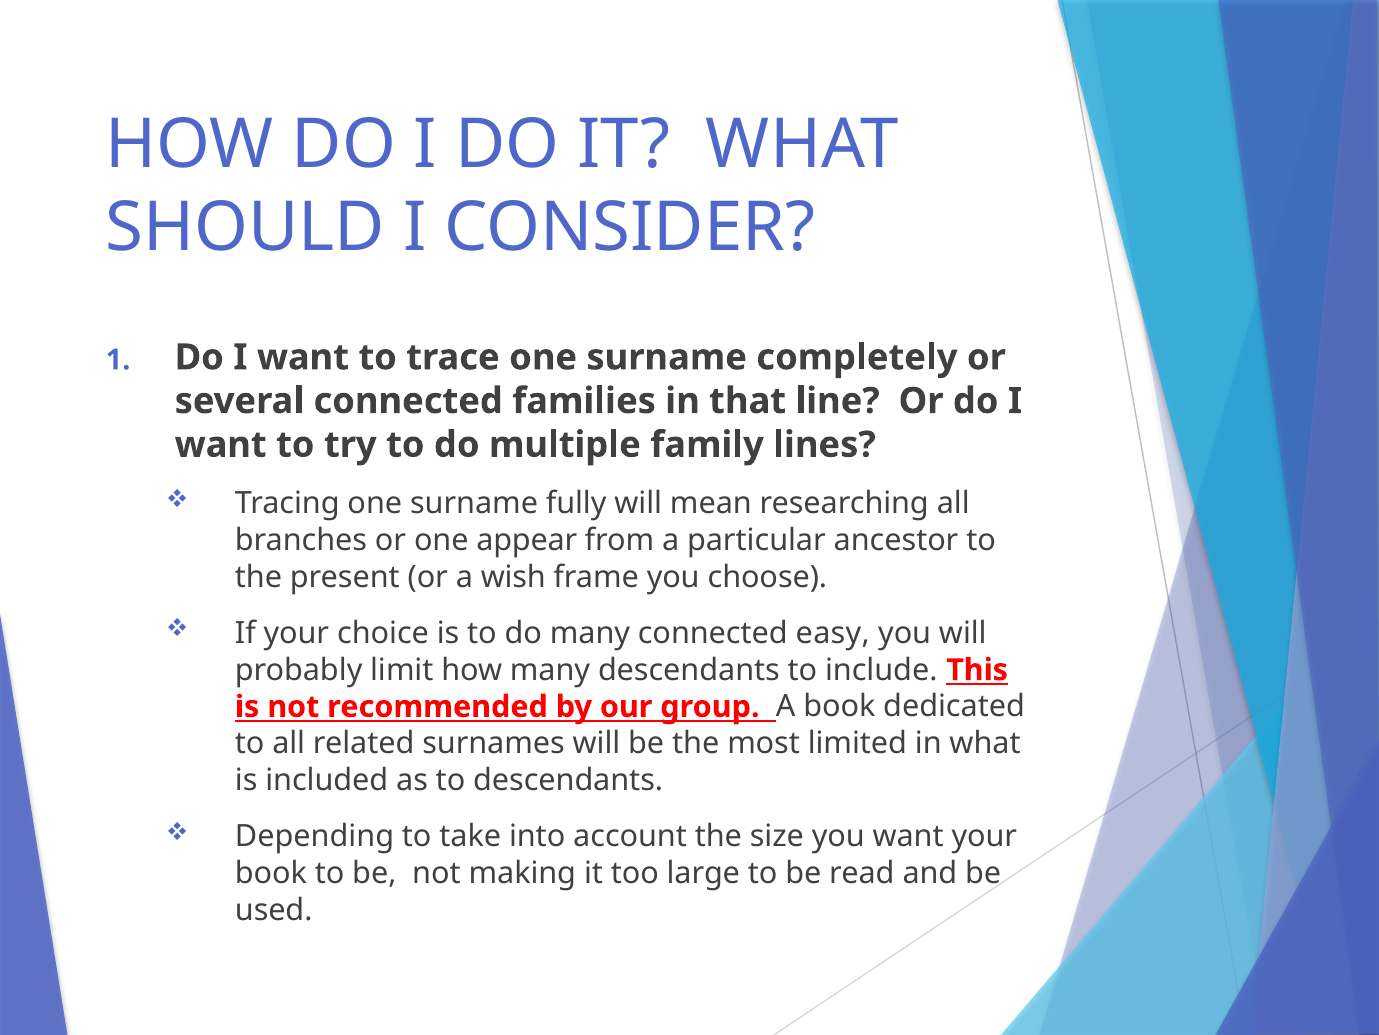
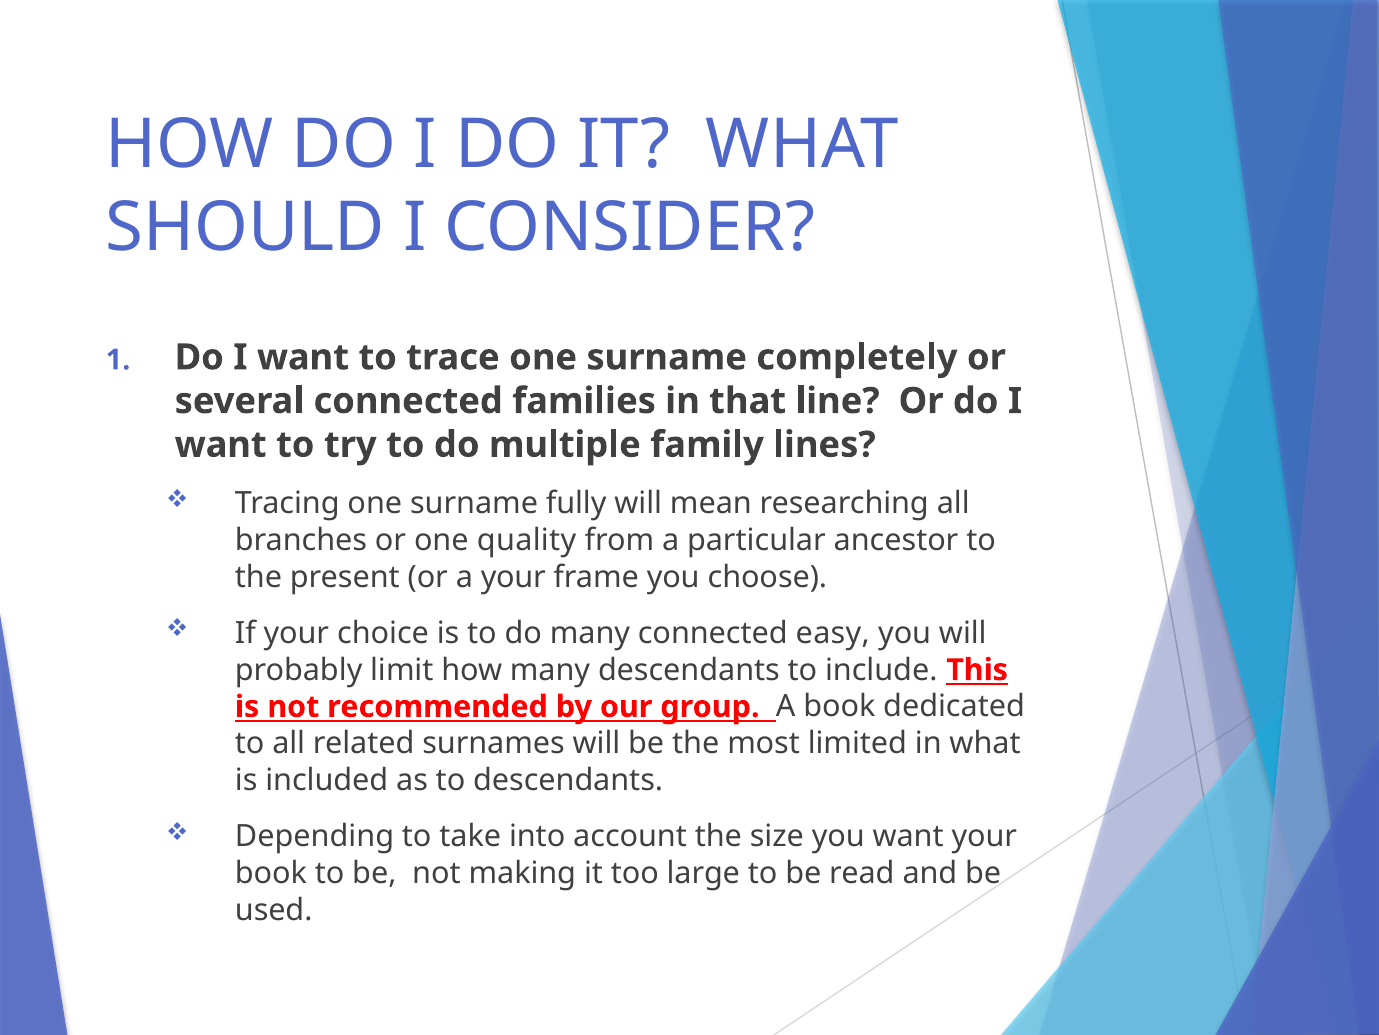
appear: appear -> quality (527, 540)
a wish: wish -> your (513, 577)
